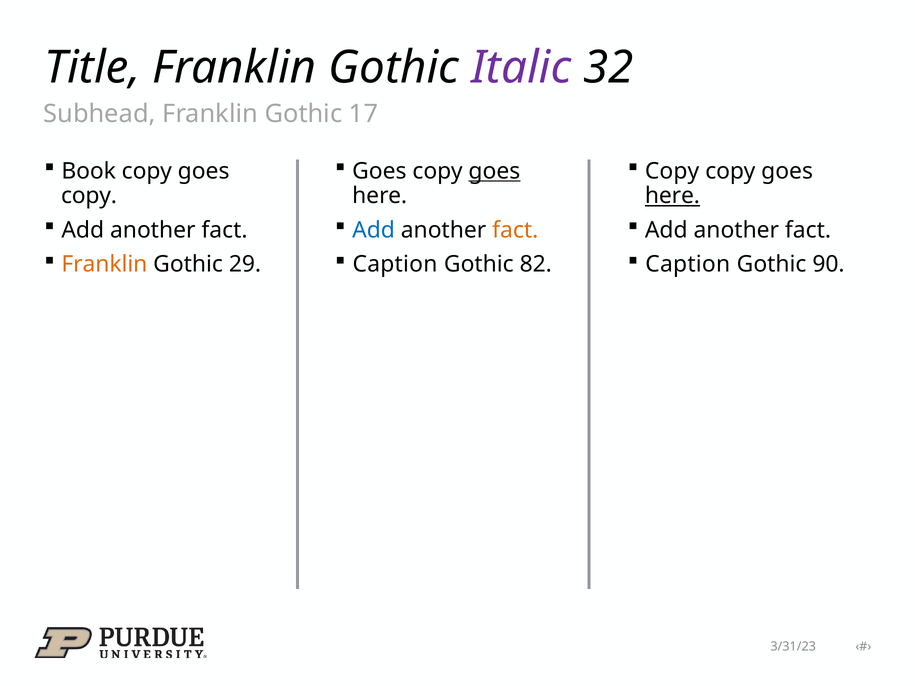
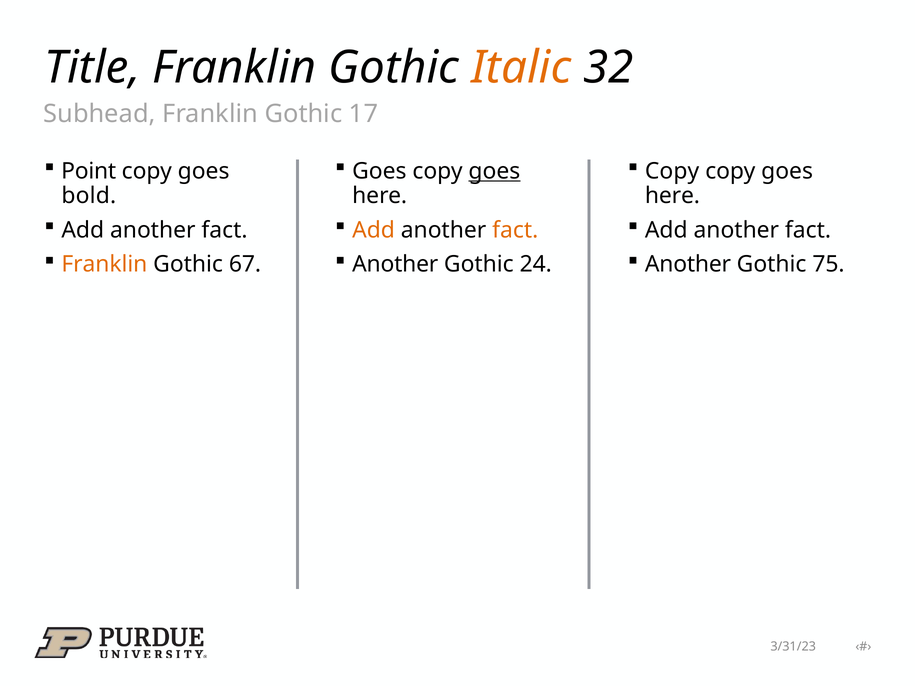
Italic colour: purple -> orange (521, 68)
Book: Book -> Point (89, 171)
copy: copy -> bold (89, 196)
here underline: present -> none (672, 196)
Add colour: blue -> orange (374, 230)
29: 29 -> 67 (245, 264)
Caption: Caption -> Another (395, 264)
82: 82 -> 24 (536, 264)
Caption: Caption -> Another (688, 264)
90: 90 -> 75 (829, 264)
